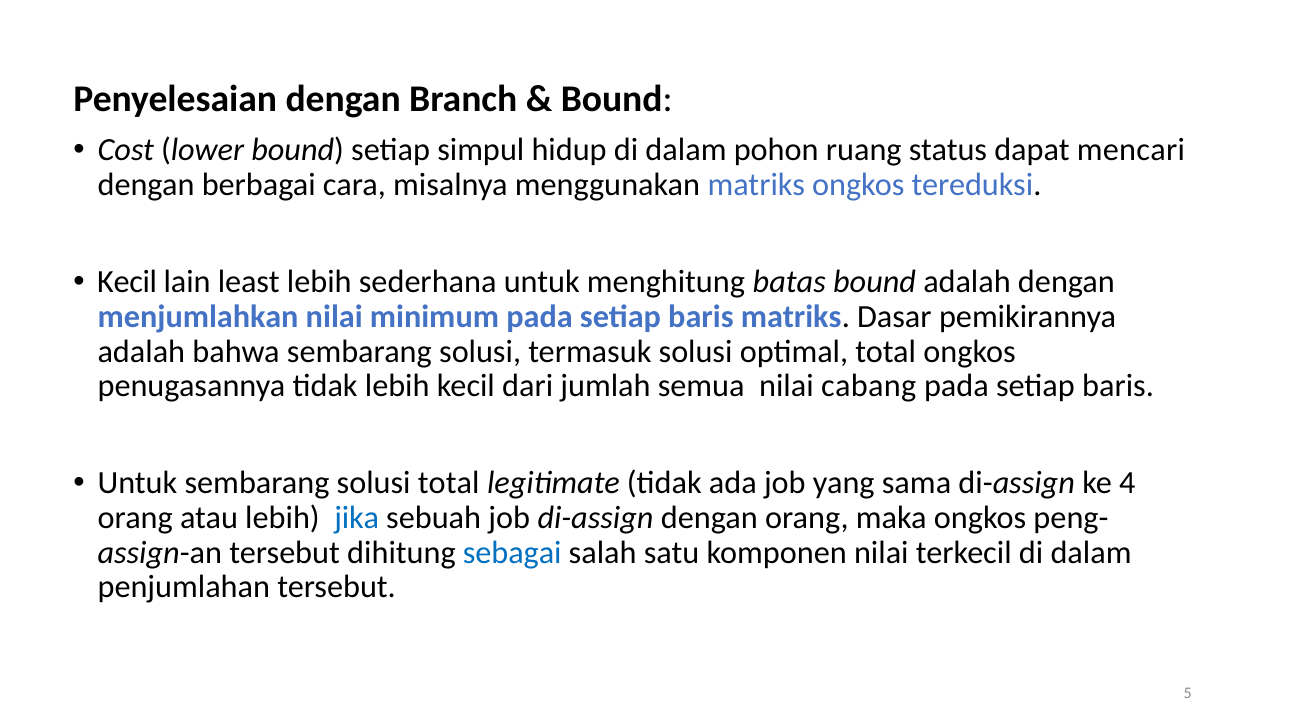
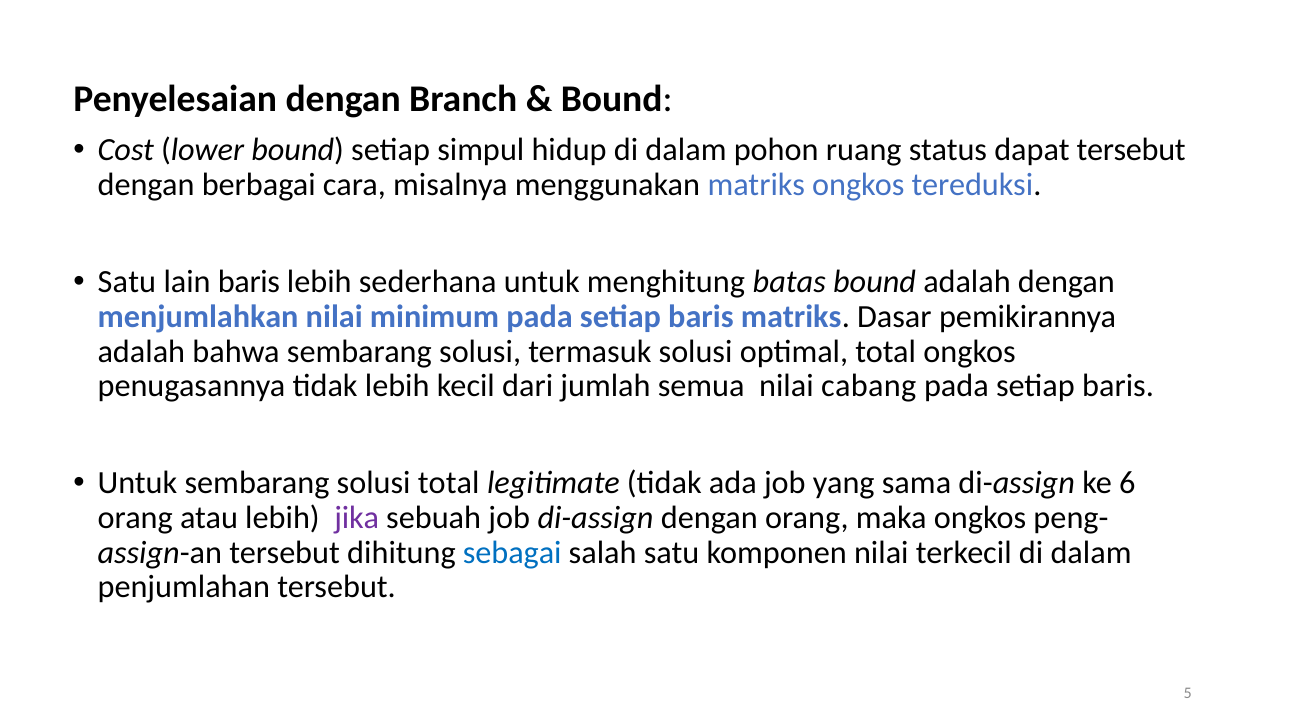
dapat mencari: mencari -> tersebut (1131, 150)
Kecil: Kecil -> Satu (127, 282)
lain least: least -> baris (249, 282)
4: 4 -> 6 (1127, 483)
jika colour: blue -> purple (357, 517)
